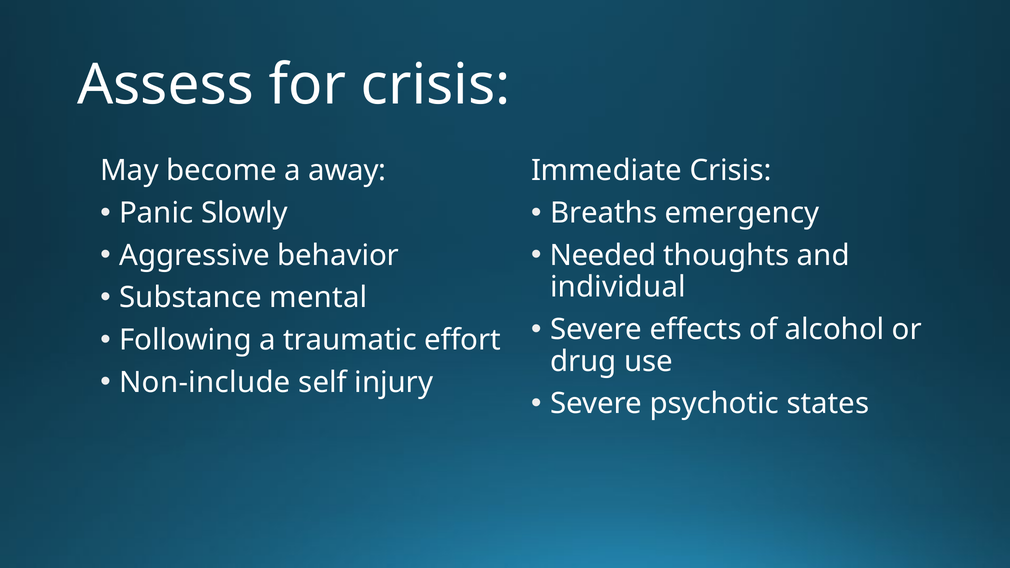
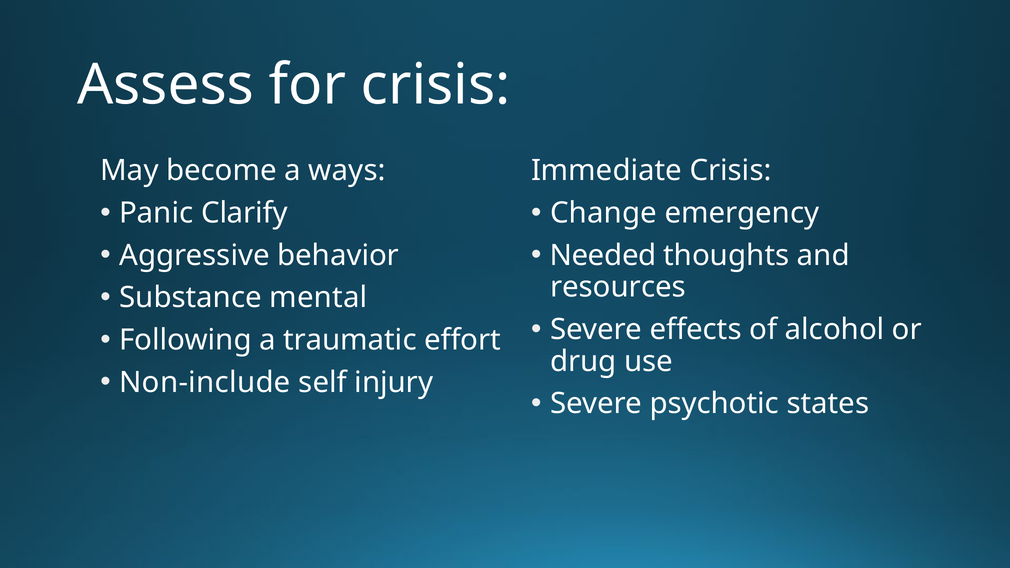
away: away -> ways (347, 171)
Slowly: Slowly -> Clarify (244, 213)
Breaths: Breaths -> Change (604, 213)
individual: individual -> resources (618, 287)
